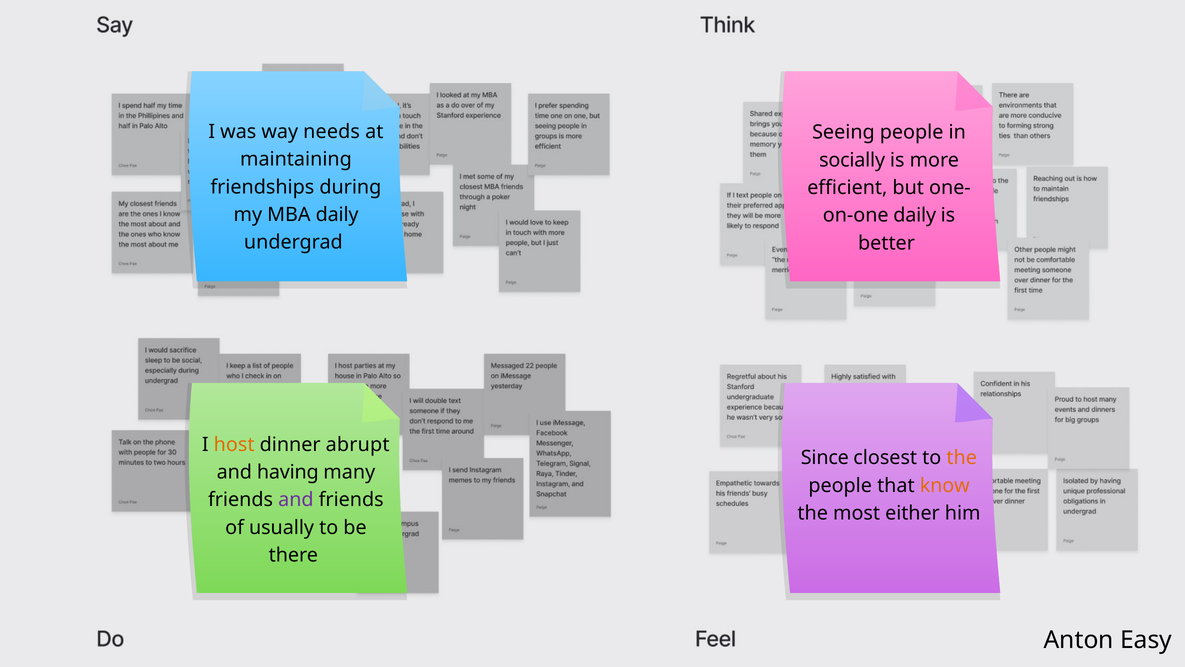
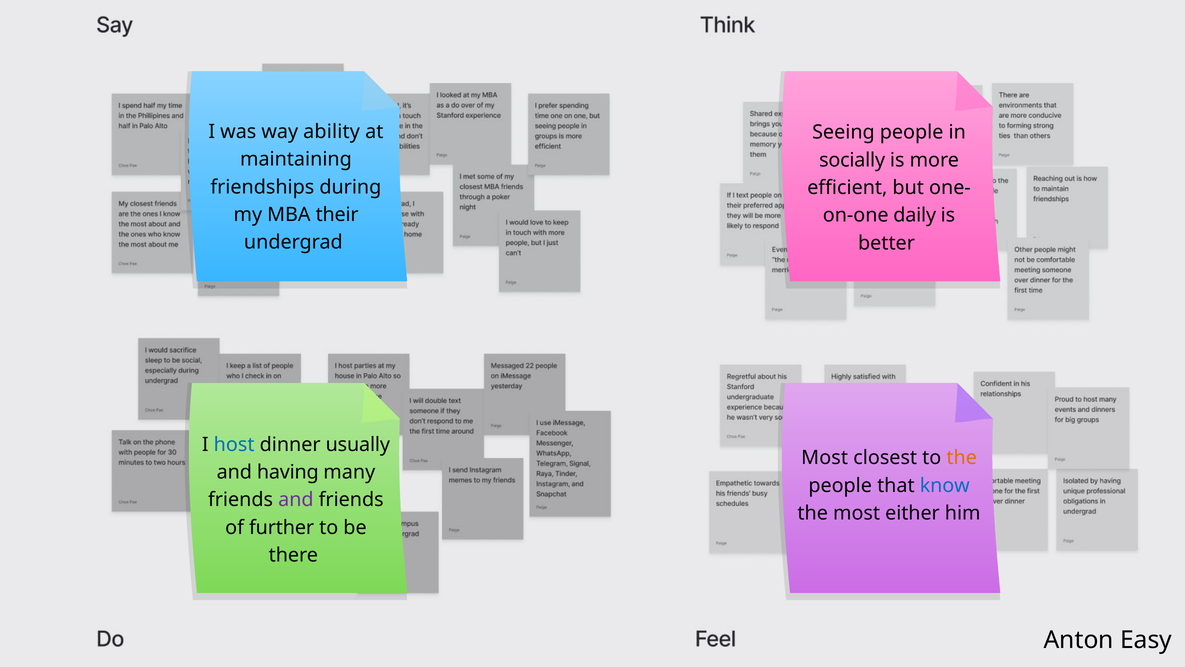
needs: needs -> ability (332, 132)
MBA daily: daily -> their (337, 215)
host colour: orange -> blue (234, 444)
abrupt: abrupt -> usually (358, 444)
Since: Since -> Most (825, 458)
know colour: orange -> blue (945, 485)
usually: usually -> further (282, 527)
